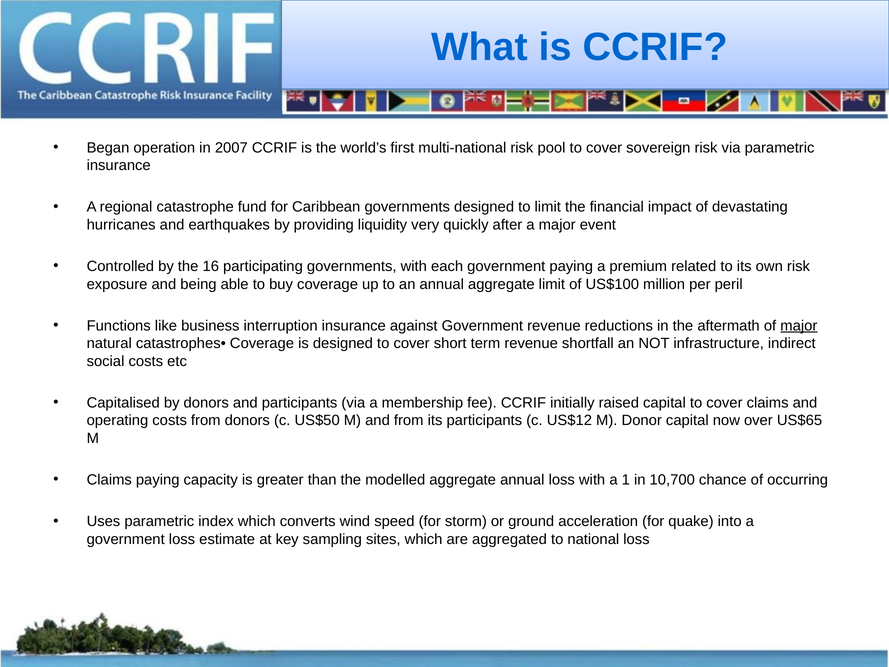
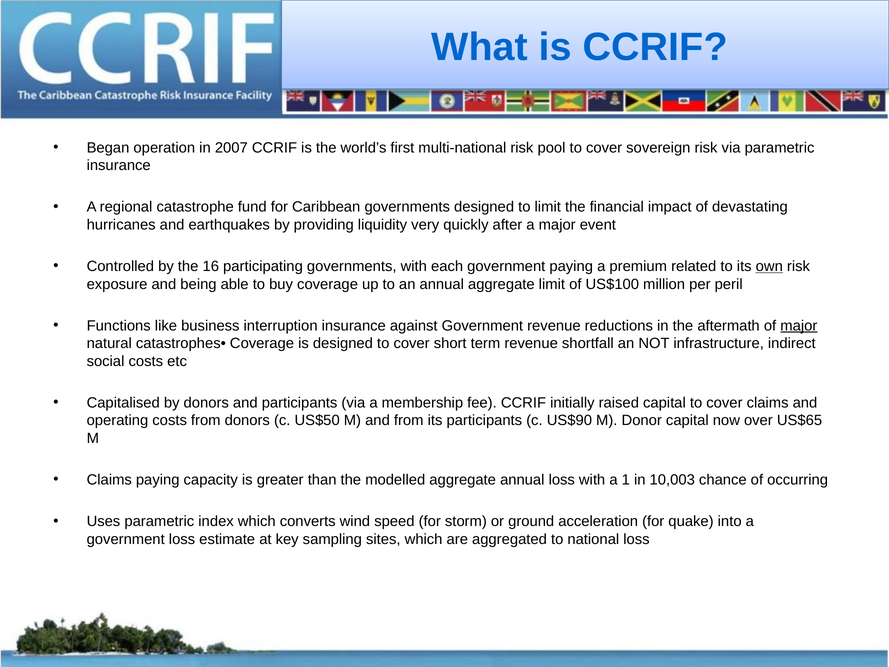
own underline: none -> present (769, 266)
US$12: US$12 -> US$90 (569, 420)
10,700: 10,700 -> 10,003 (672, 480)
